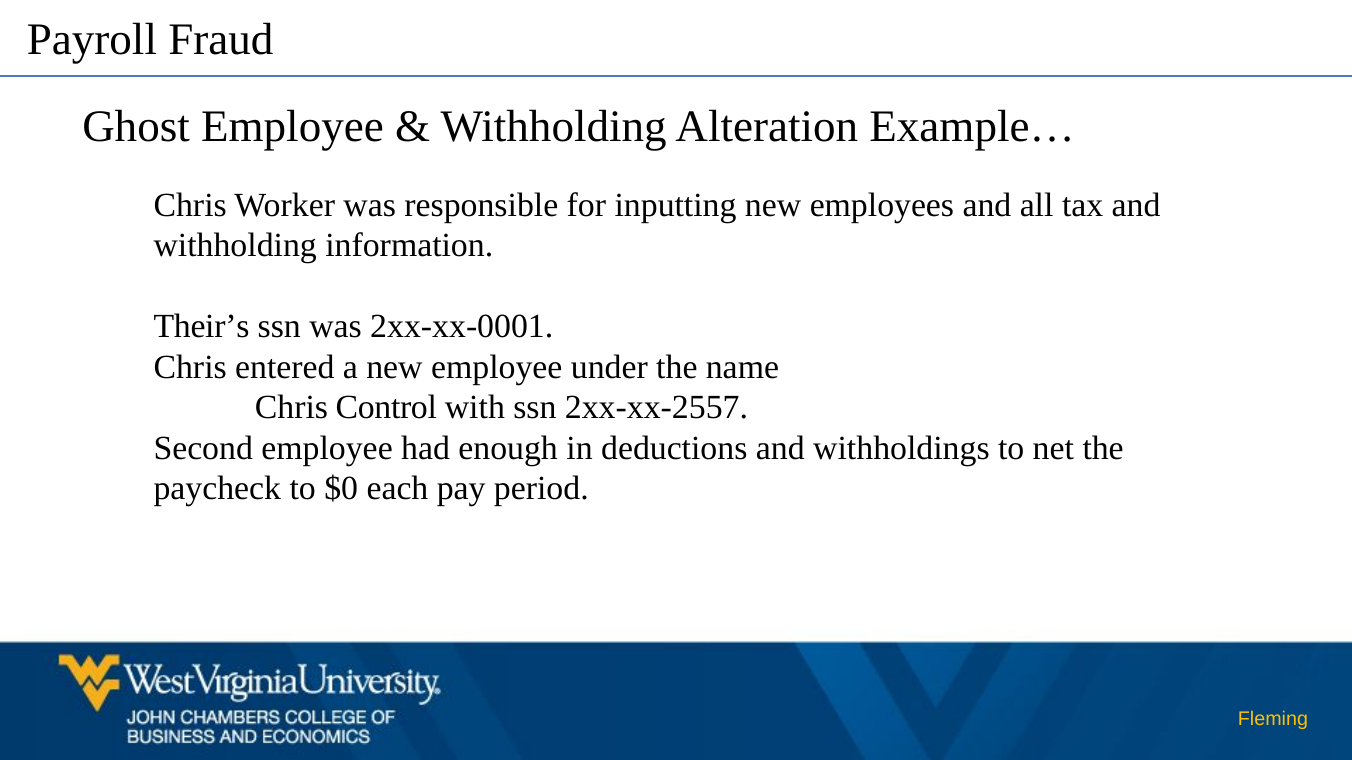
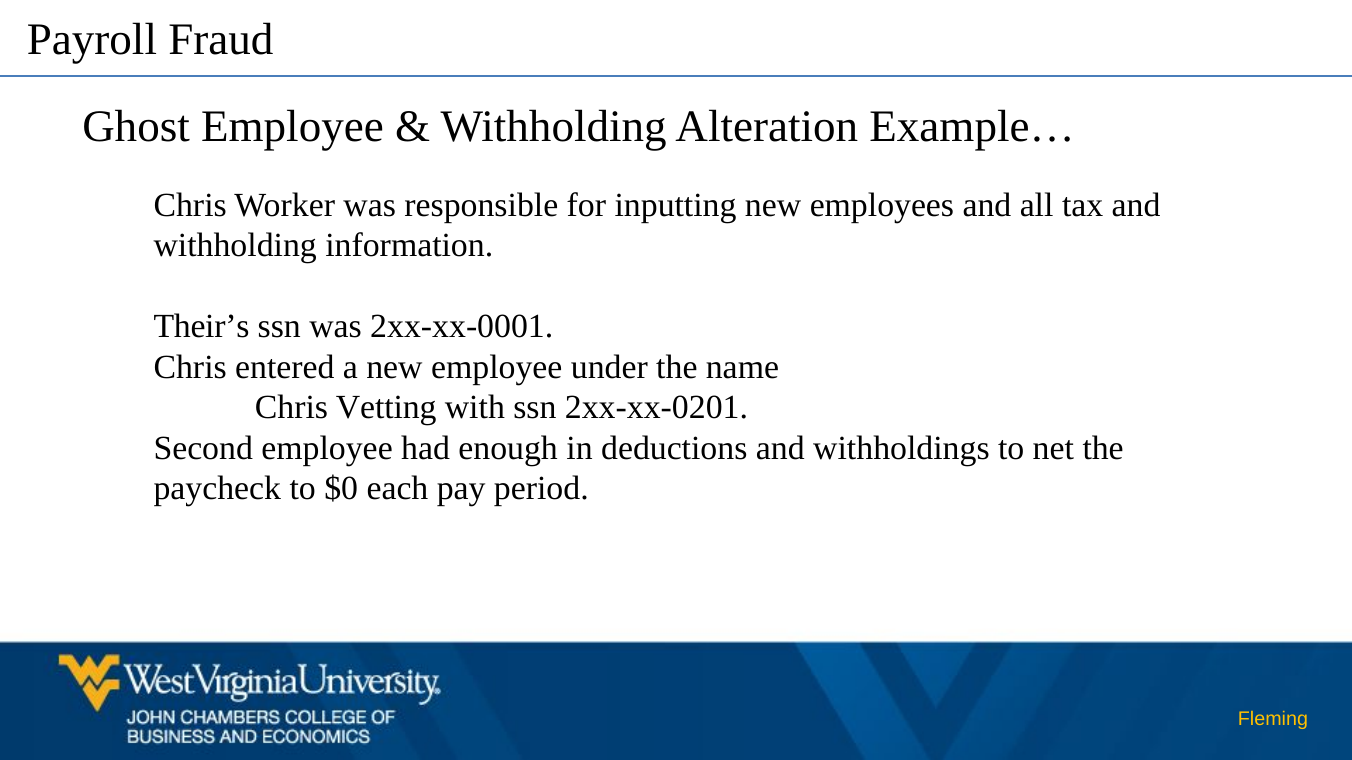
Control: Control -> Vetting (386, 408)
2xx-xx-2557: 2xx-xx-2557 -> 2xx-xx-0201 (656, 408)
